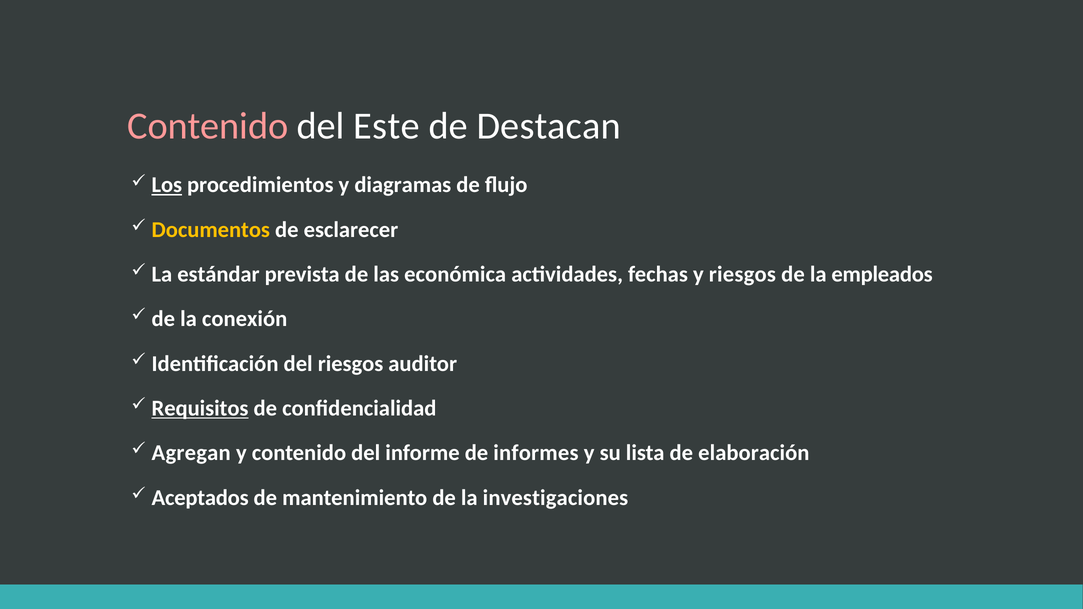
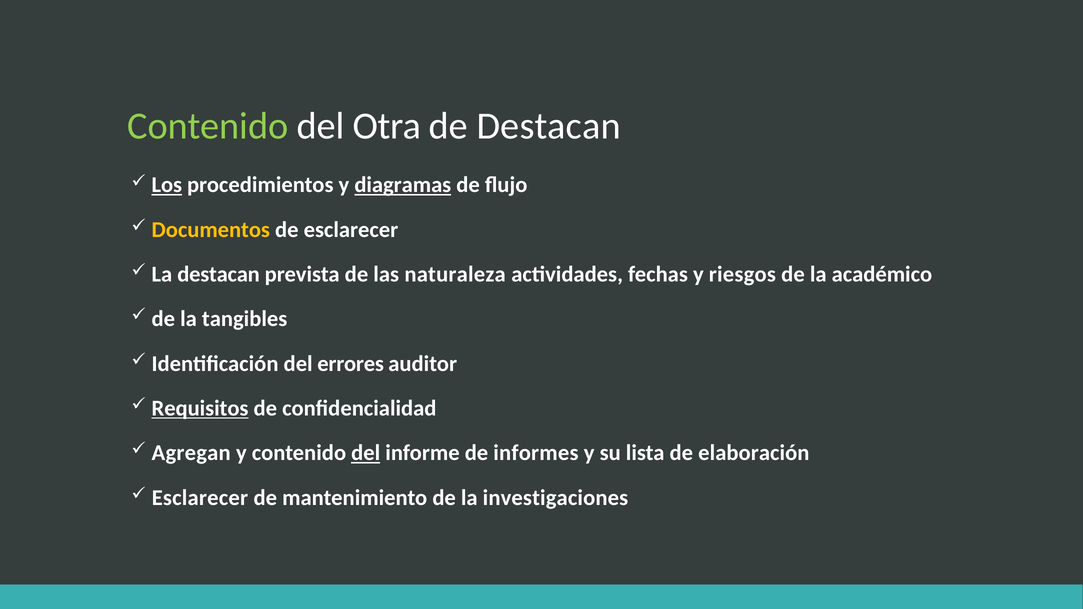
Contenido colour: pink -> light green (208, 126)
Este: Este -> Otra (387, 126)
diagramas underline: none -> present (403, 185)
La estándar: estándar -> destacan (219, 274)
económica: económica -> naturaleza (455, 274)
empleados: empleados -> académico (882, 274)
conexión: conexión -> tangibles (245, 319)
del riesgos: riesgos -> errores (351, 364)
del underline: none -> present (366, 453)
Aceptados: Aceptados -> Esclarecer (200, 498)
